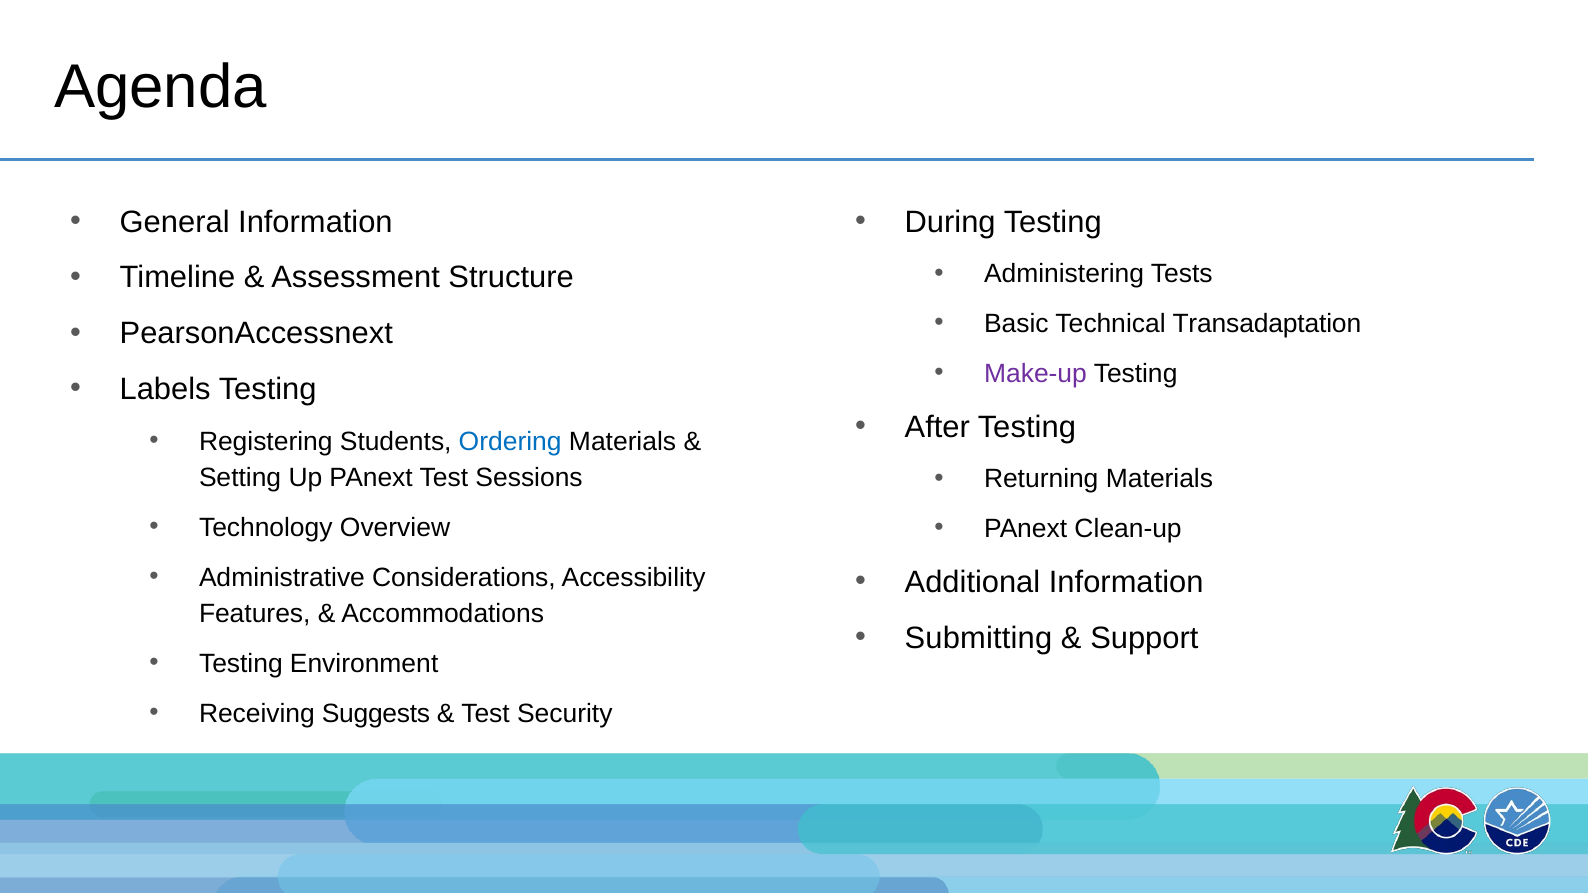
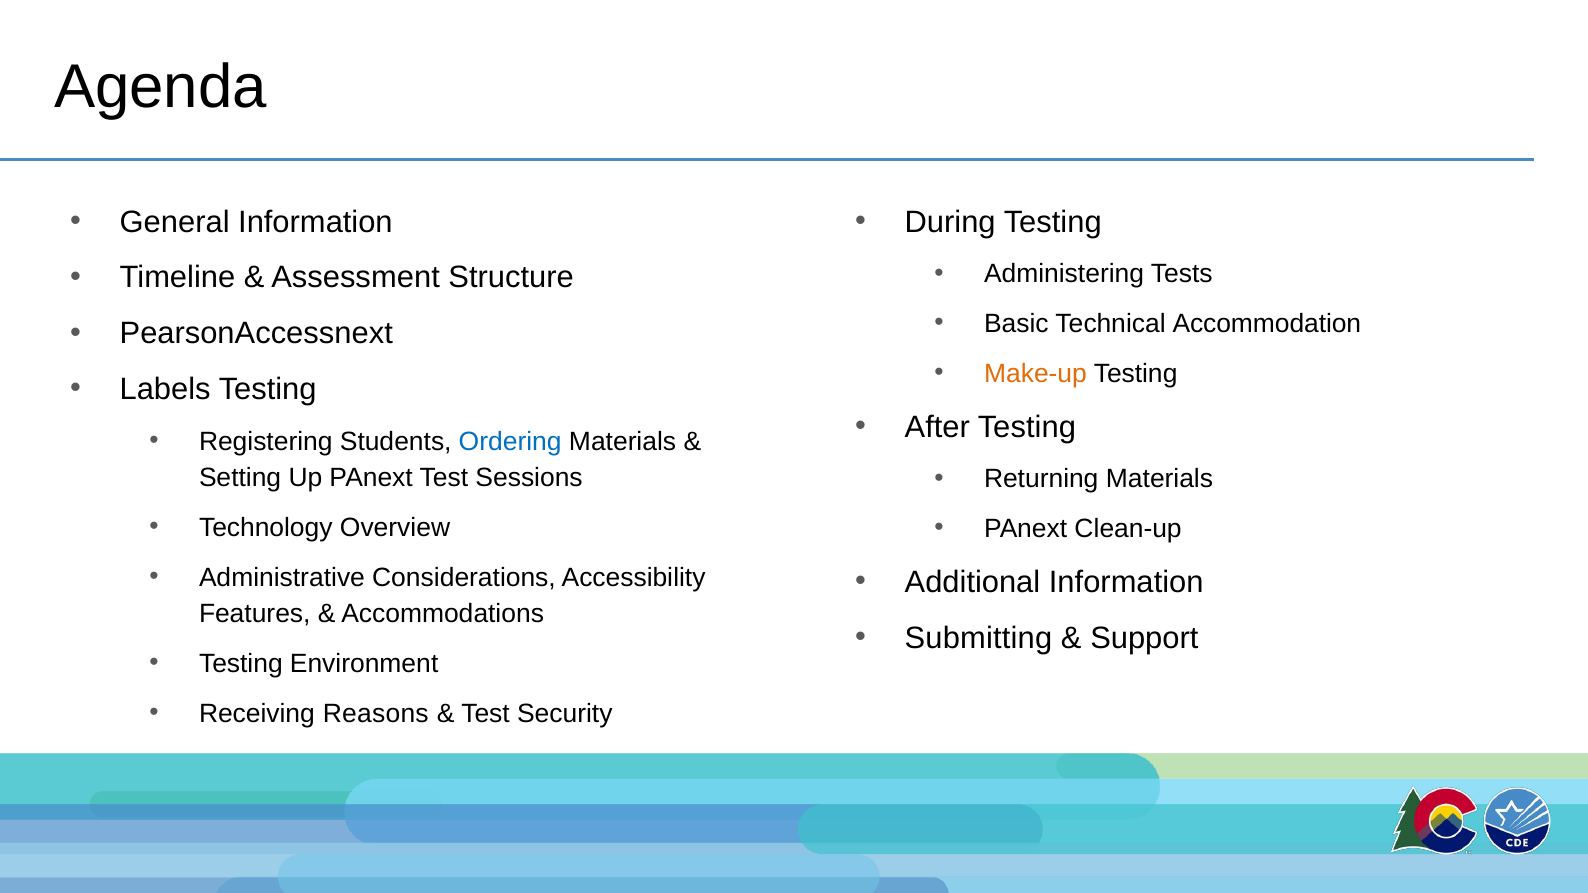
Transadaptation: Transadaptation -> Accommodation (1267, 324)
Make-up colour: purple -> orange (1035, 374)
Suggests: Suggests -> Reasons (376, 714)
